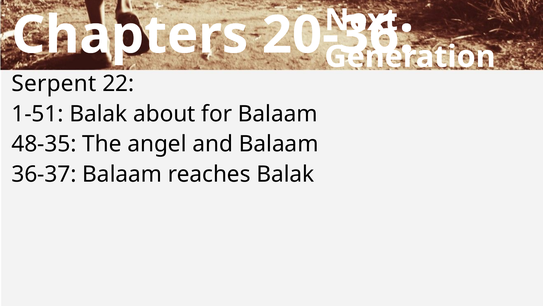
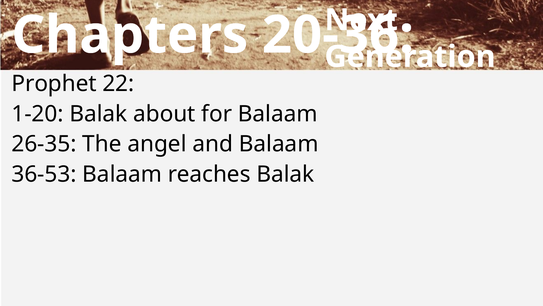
Serpent: Serpent -> Prophet (54, 84)
1-51: 1-51 -> 1-20 (38, 114)
48-35: 48-35 -> 26-35 (44, 144)
36-37: 36-37 -> 36-53 (44, 174)
